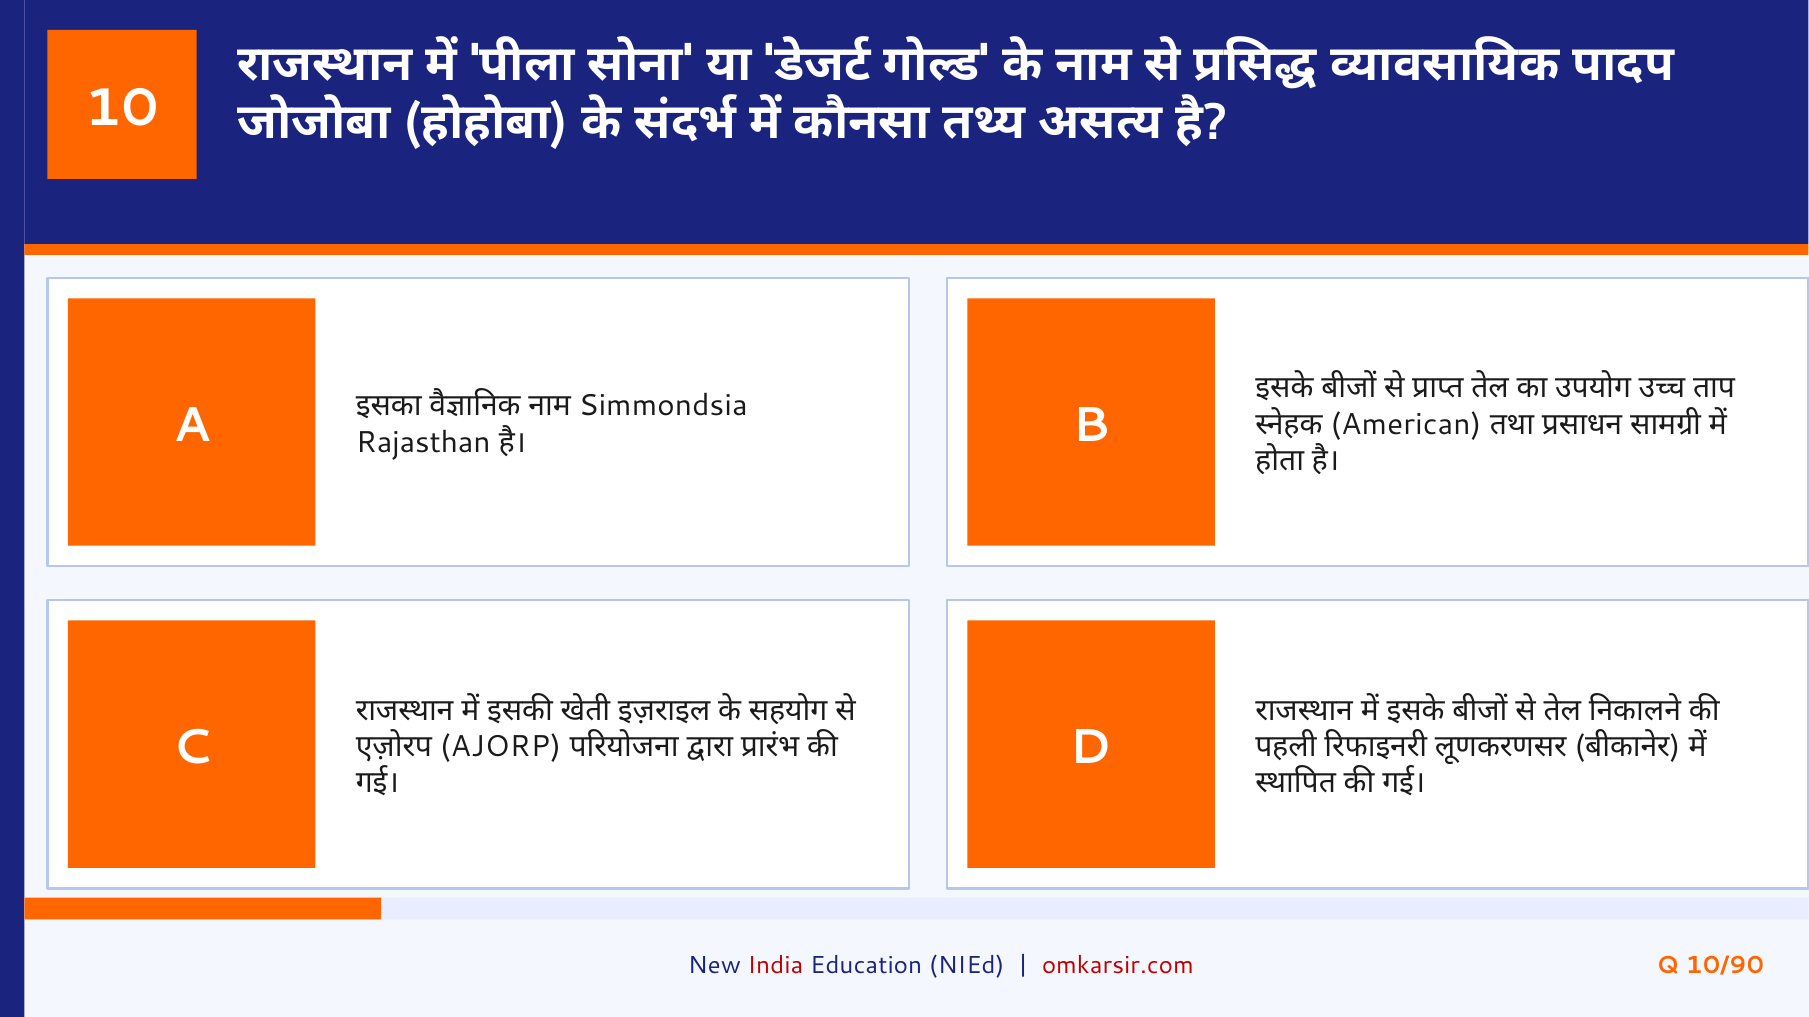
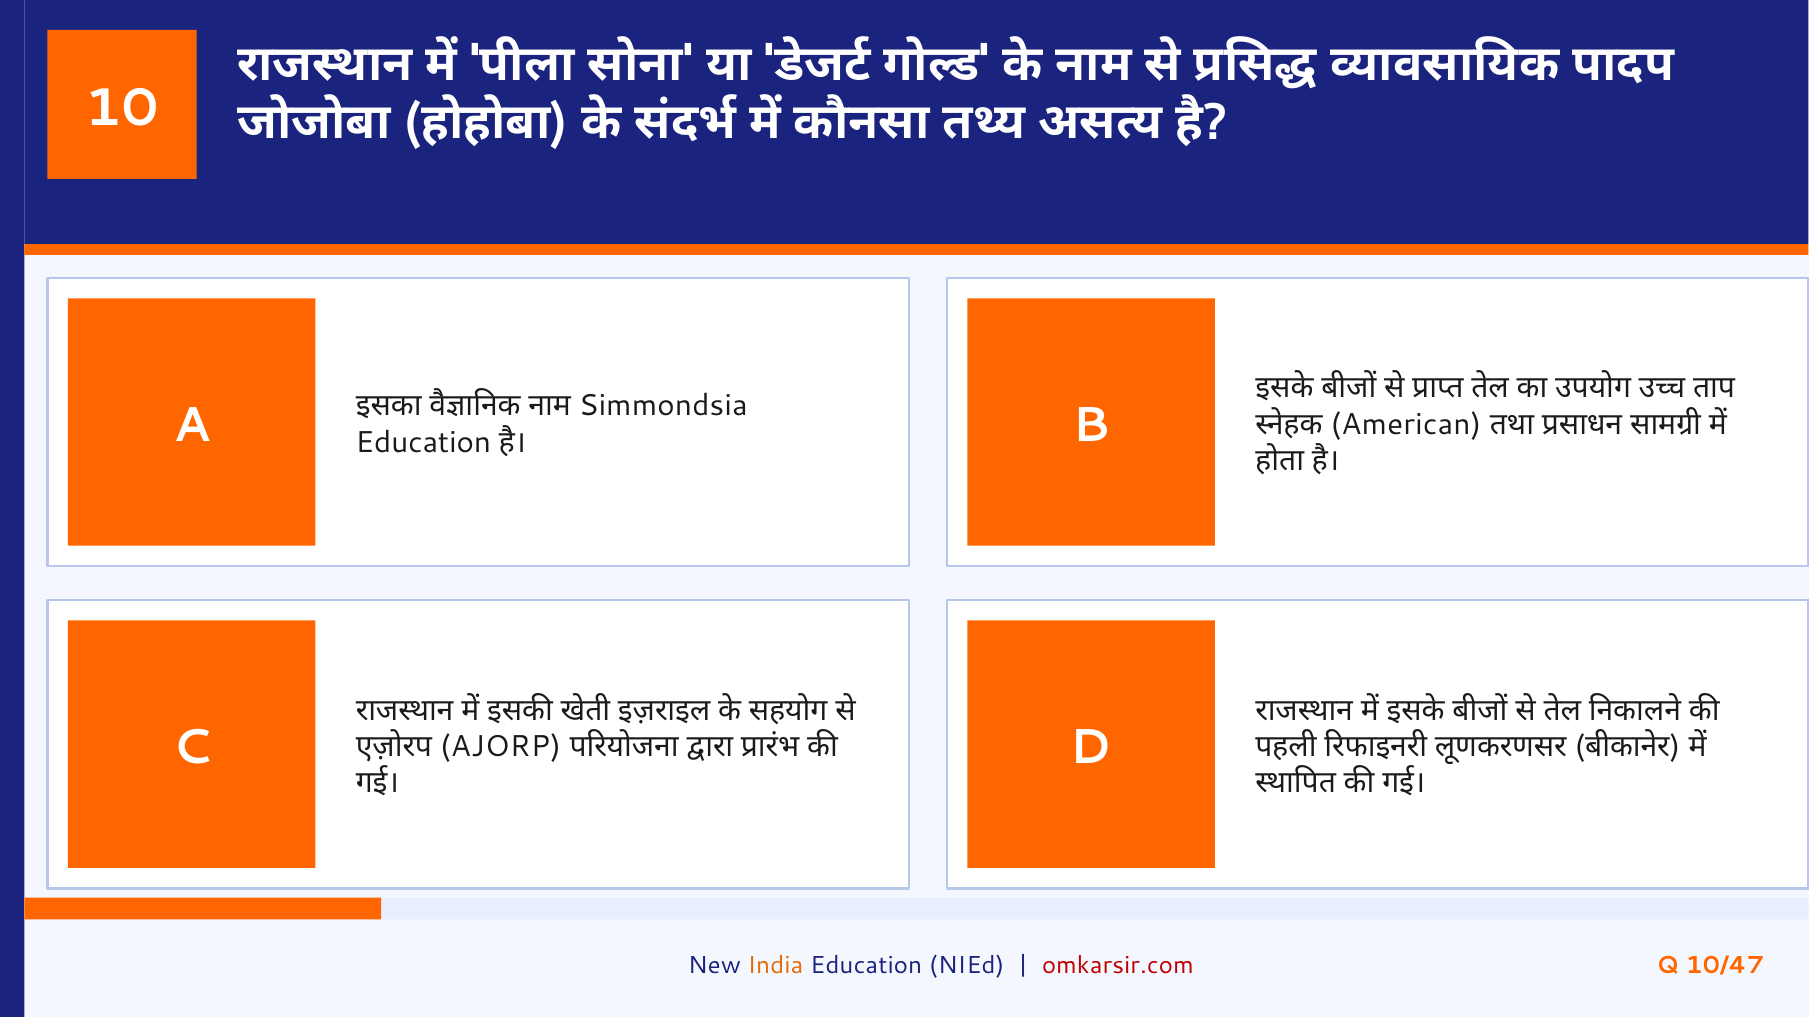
Rajasthan: Rajasthan -> Education (423, 442)
India colour: red -> orange (775, 966)
10/90: 10/90 -> 10/47 (1725, 966)
